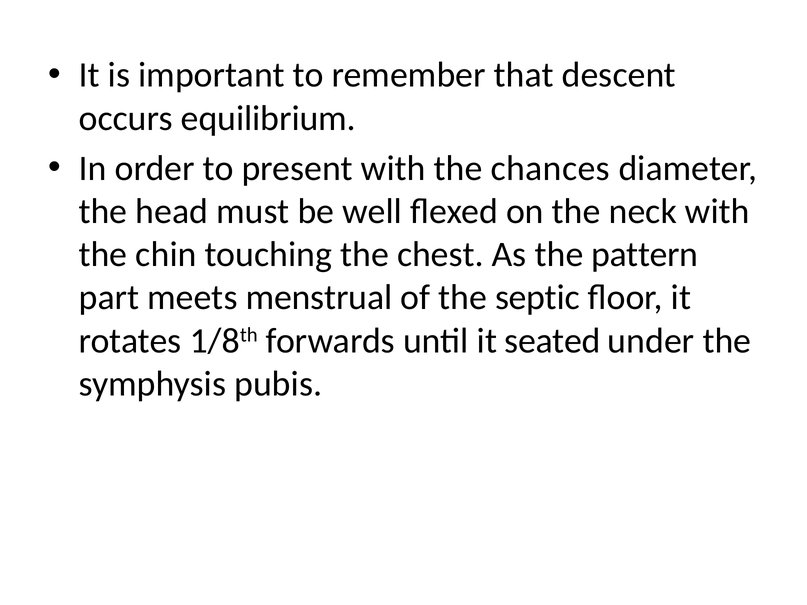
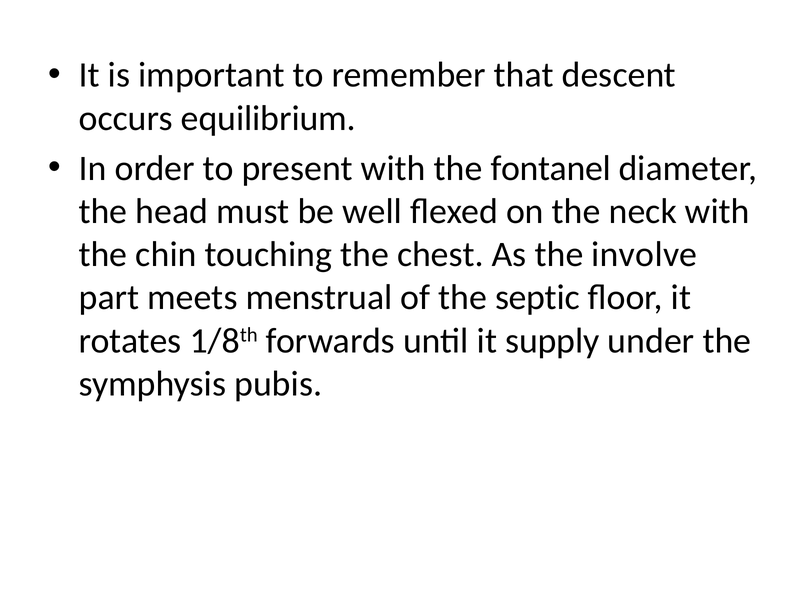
chances: chances -> fontanel (551, 169)
pattern: pattern -> involve (644, 255)
seated: seated -> supply (552, 341)
